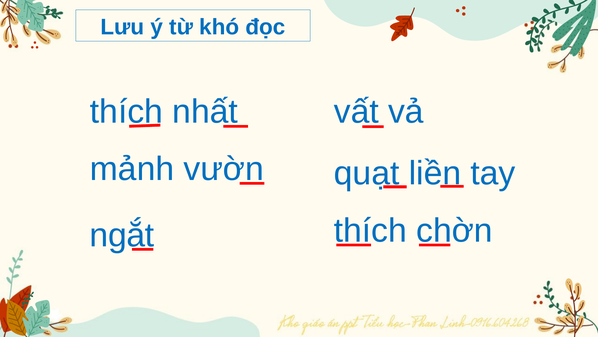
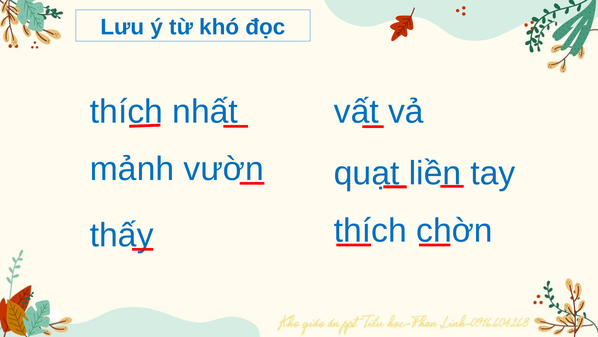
ngắt: ngắt -> thấy (122, 236)
